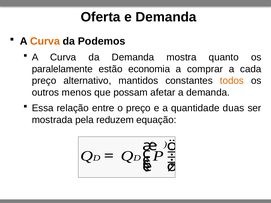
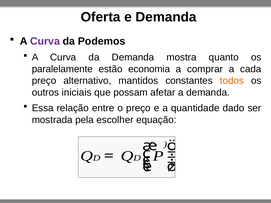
Curva colour: orange -> purple (45, 41)
menos: menos -> iniciais (77, 93)
duas: duas -> dado (234, 108)
reduzem: reduzem -> escolher (115, 120)
